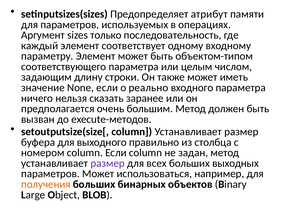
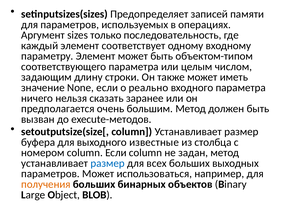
атрибут: атрибут -> записей (209, 14)
правильно: правильно -> известные (154, 143)
размер colour: purple -> blue (108, 164)
